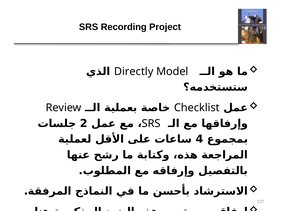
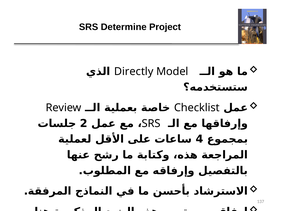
Recording: Recording -> Determine (124, 27)
